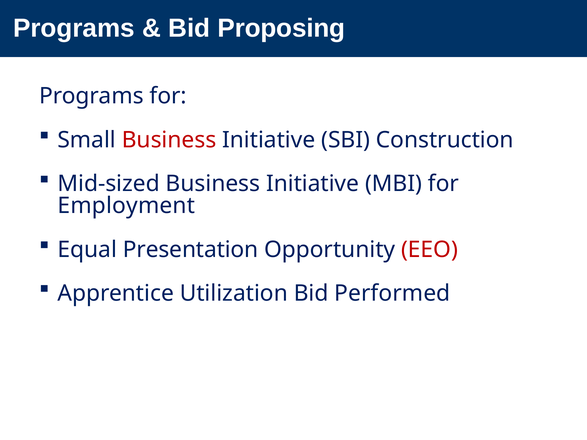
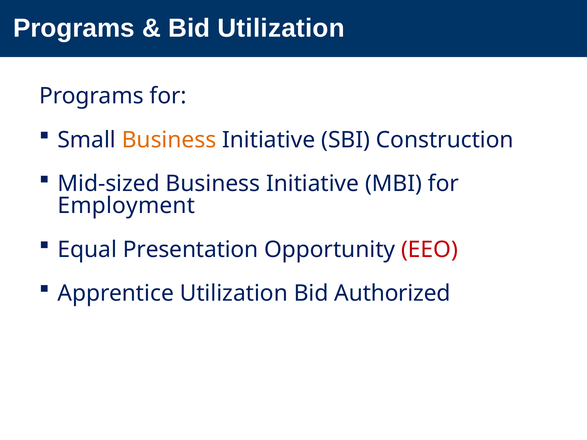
Bid Proposing: Proposing -> Utilization (281, 28)
Business colour: red -> orange (169, 140)
Performed: Performed -> Authorized (392, 293)
